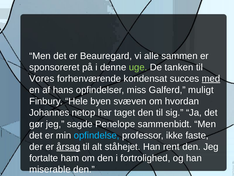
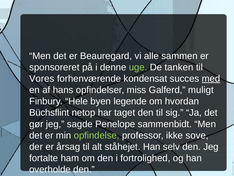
svæven: svæven -> legende (130, 101)
Johannes: Johannes -> Büchsflint (49, 112)
opfindelse colour: light blue -> light green (97, 135)
faste: faste -> sove (197, 135)
årsag underline: present -> none (68, 146)
rent: rent -> selv (171, 146)
miserable: miserable -> overholde (50, 169)
